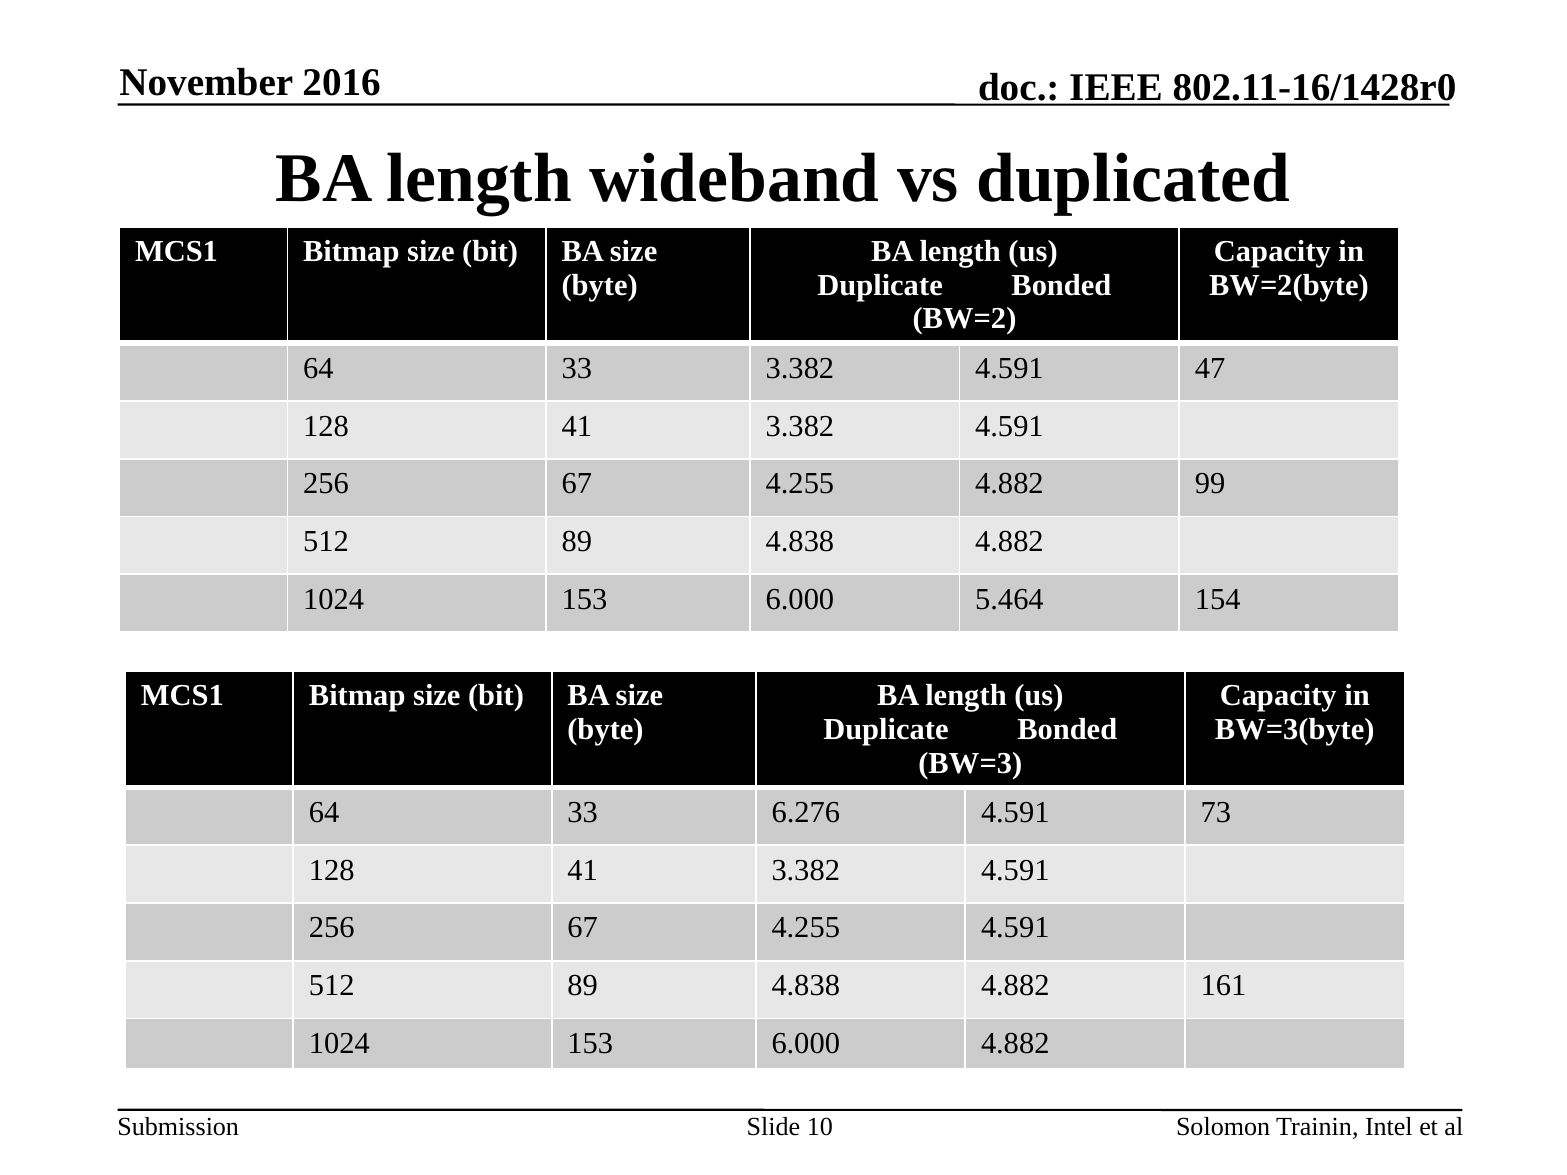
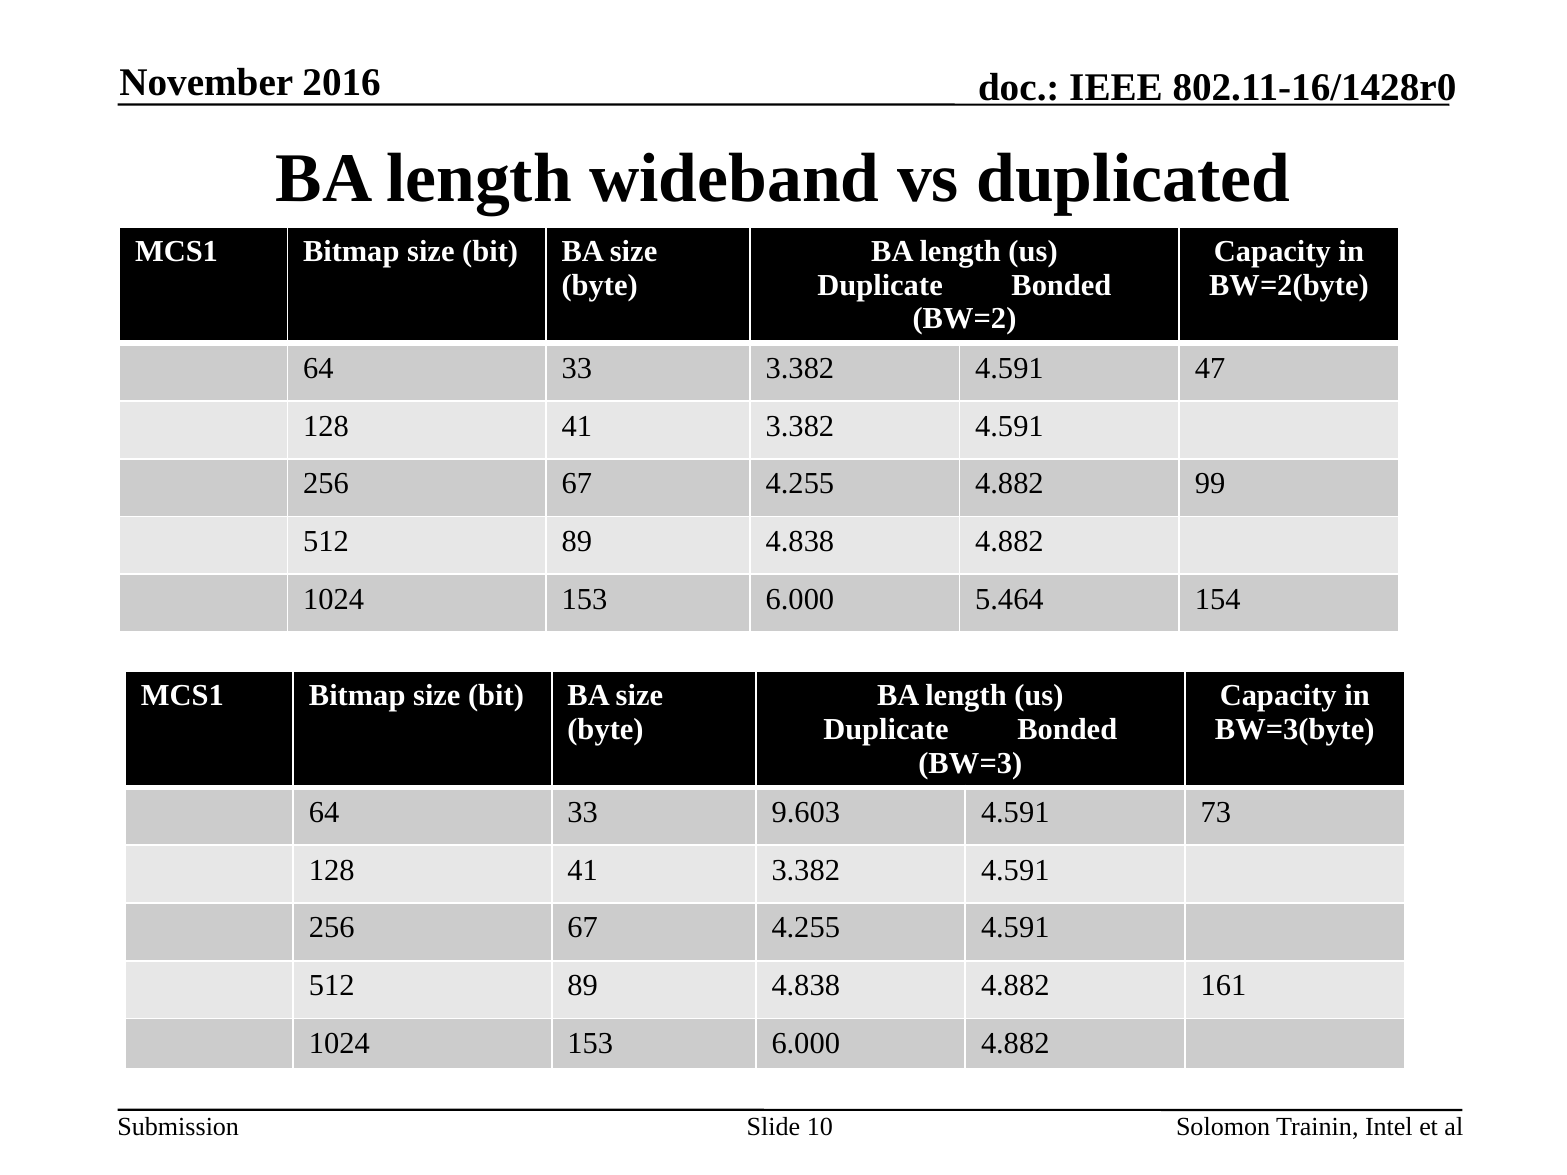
6.276: 6.276 -> 9.603 (806, 813)
